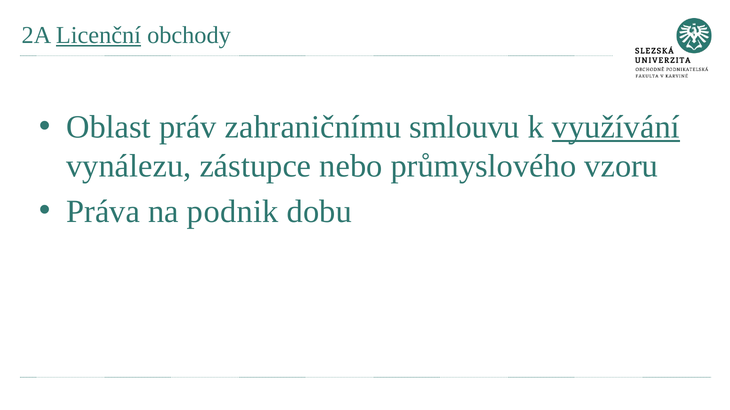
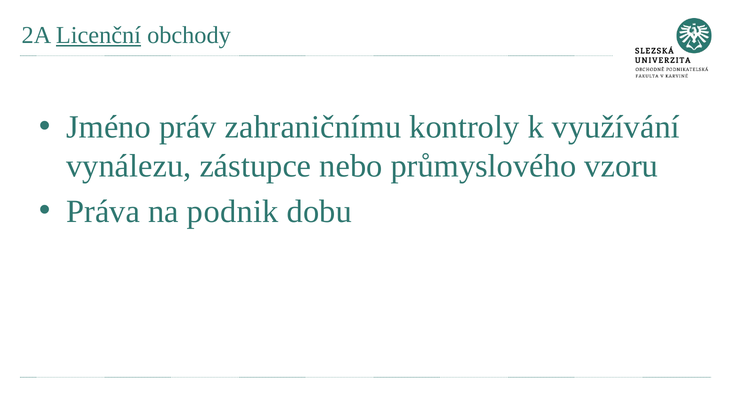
Oblast: Oblast -> Jméno (109, 127)
smlouvu: smlouvu -> kontroly (464, 127)
využívání underline: present -> none (616, 127)
